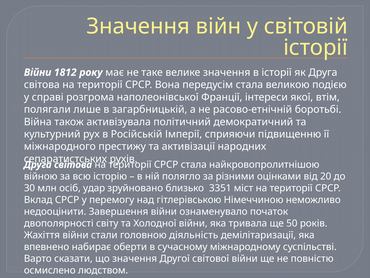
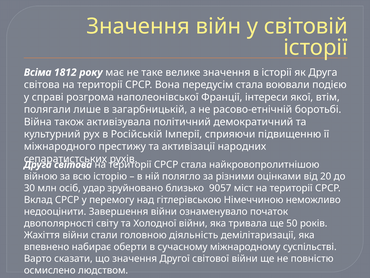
Війни: Війни -> Всіма (38, 72)
великою: великою -> воювали (288, 85)
3351: 3351 -> 9057 (220, 188)
